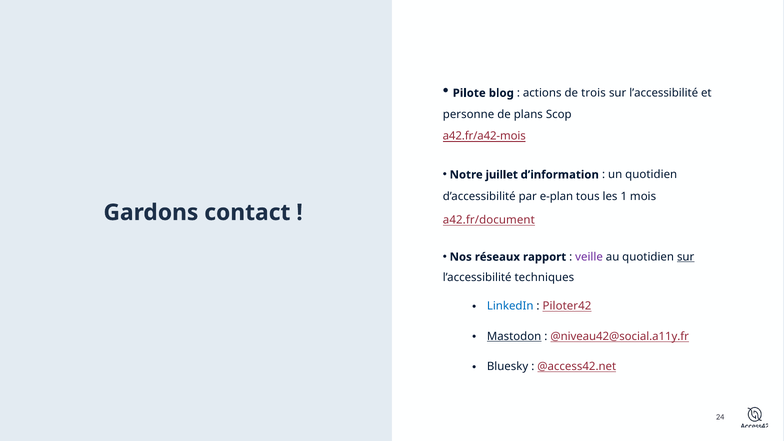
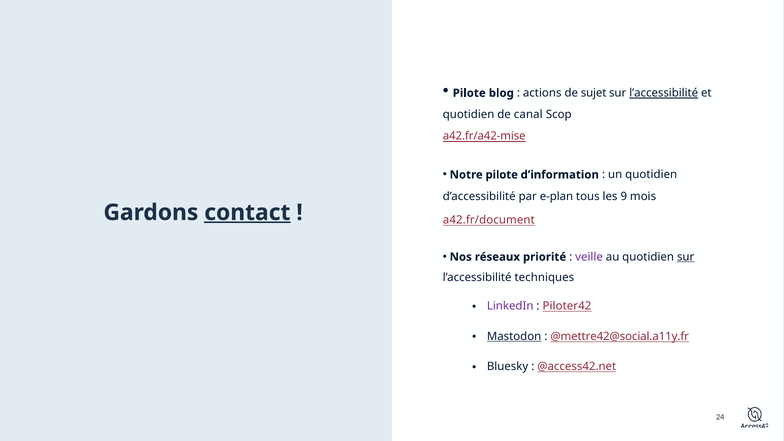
trois: trois -> sujet (594, 93)
l’accessibilité underline: none -> present (664, 93)
personne: personne -> quotidien (469, 115)
plans: plans -> canal (528, 115)
a42.fr/a42-mois: a42.fr/a42-mois -> a42.fr/a42-mise (484, 136)
Notre juillet: juillet -> pilote (502, 175)
1: 1 -> 9 (624, 197)
contact underline: none -> present (247, 213)
rapport: rapport -> priorité (545, 257)
LinkedIn colour: blue -> purple (510, 306)
@niveau42@social.a11y.fr: @niveau42@social.a11y.fr -> @mettre42@social.a11y.fr (620, 336)
